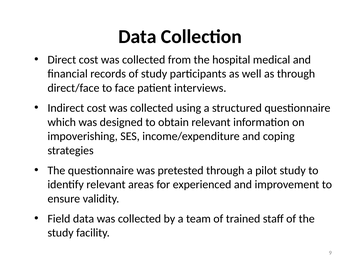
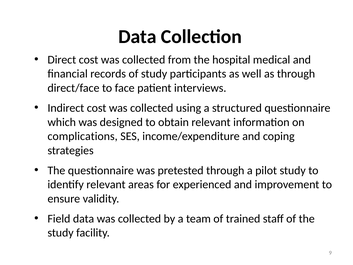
impoverishing: impoverishing -> complications (83, 136)
